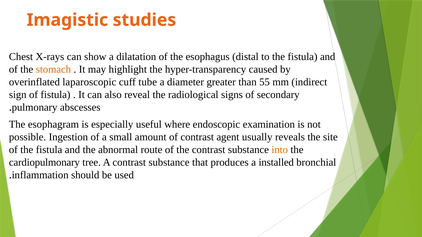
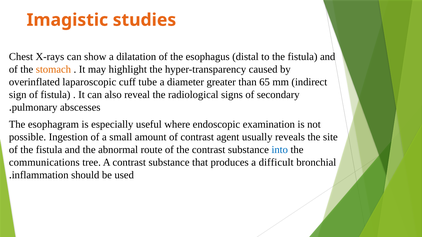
55: 55 -> 65 (265, 82)
into colour: orange -> blue (280, 150)
cardiopulmonary: cardiopulmonary -> communications (44, 162)
installed: installed -> difficult (276, 162)
